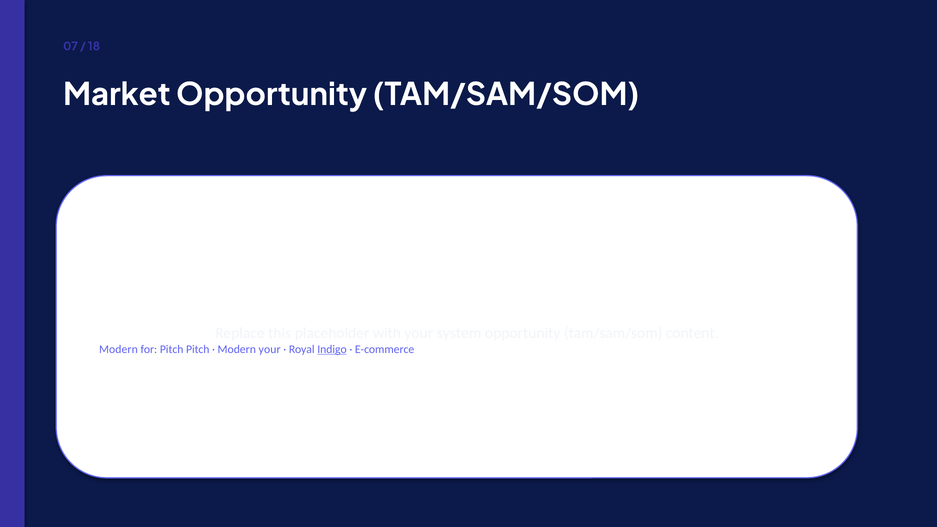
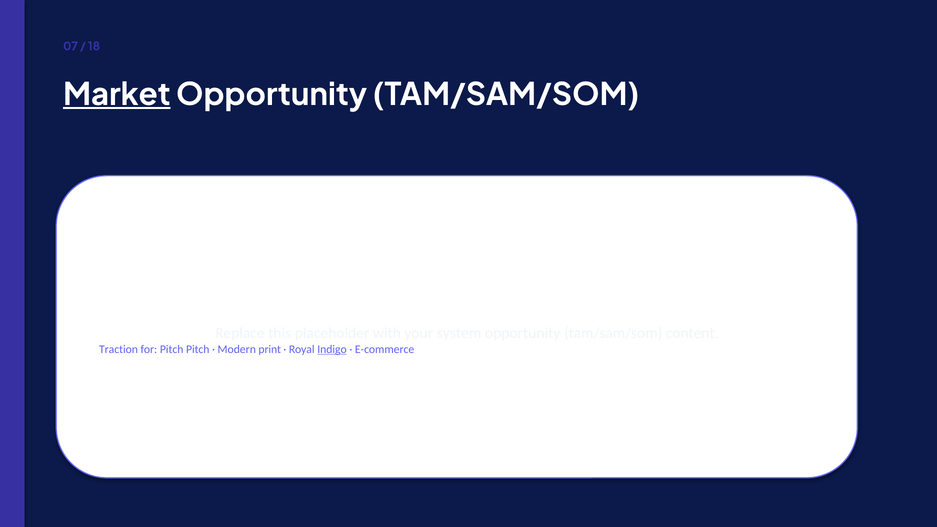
Market underline: none -> present (117, 95)
Modern: Modern -> Traction (118, 349)
Modern your: your -> print (270, 349)
